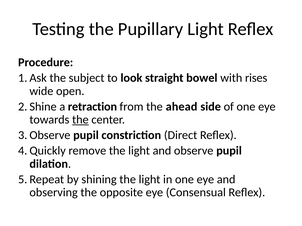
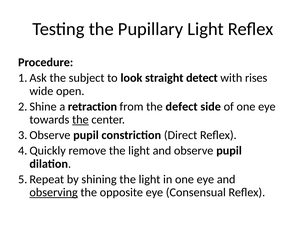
bowel: bowel -> detect (202, 78)
ahead: ahead -> defect (182, 107)
observing underline: none -> present (54, 193)
